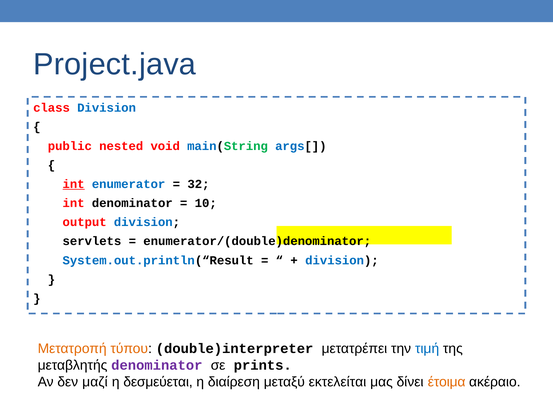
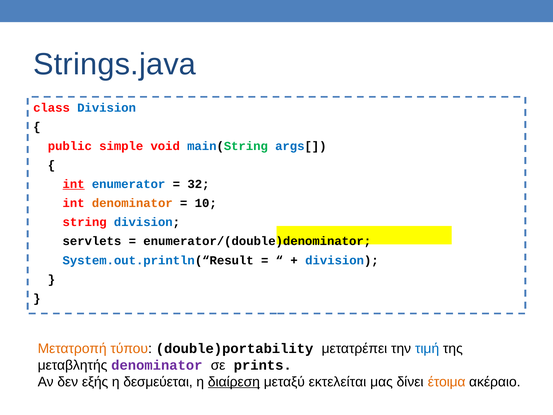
Project.java: Project.java -> Strings.java (115, 64)
nested: nested -> simple (121, 146)
denominator colour: black -> orange (132, 203)
output: output -> string (85, 222)
double)interpreter: double)interpreter -> double)portability (235, 348)
μαζί: μαζί -> εξής (95, 382)
διαίρεση underline: none -> present (234, 382)
